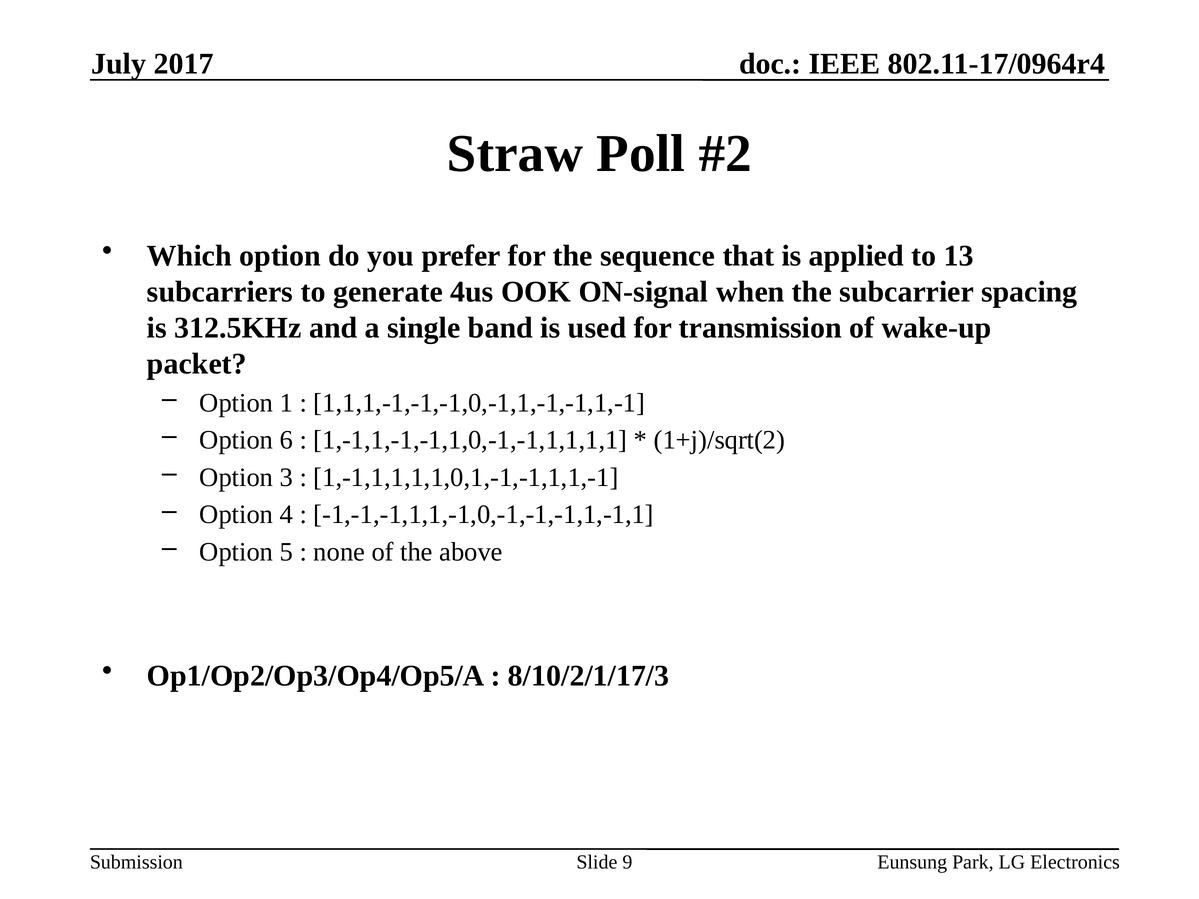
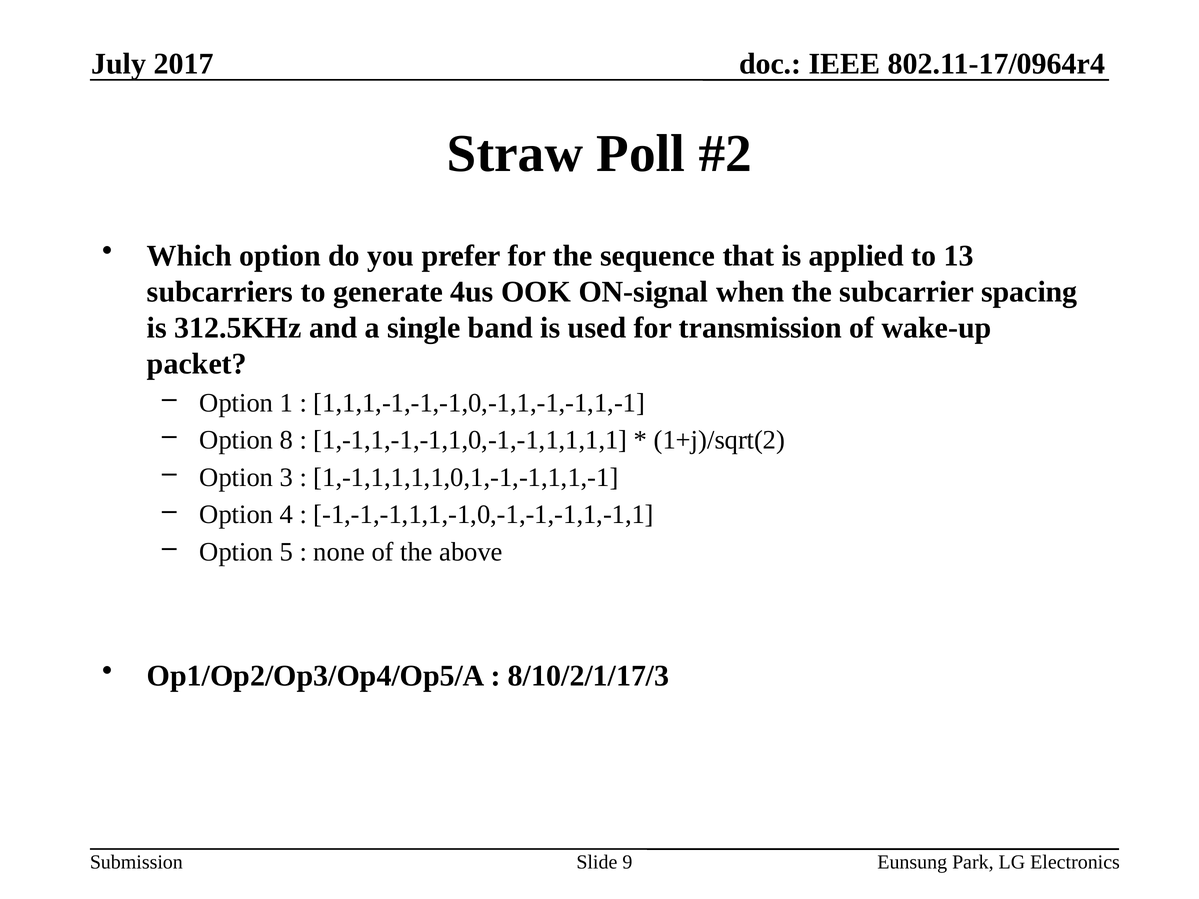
6: 6 -> 8 (286, 440)
